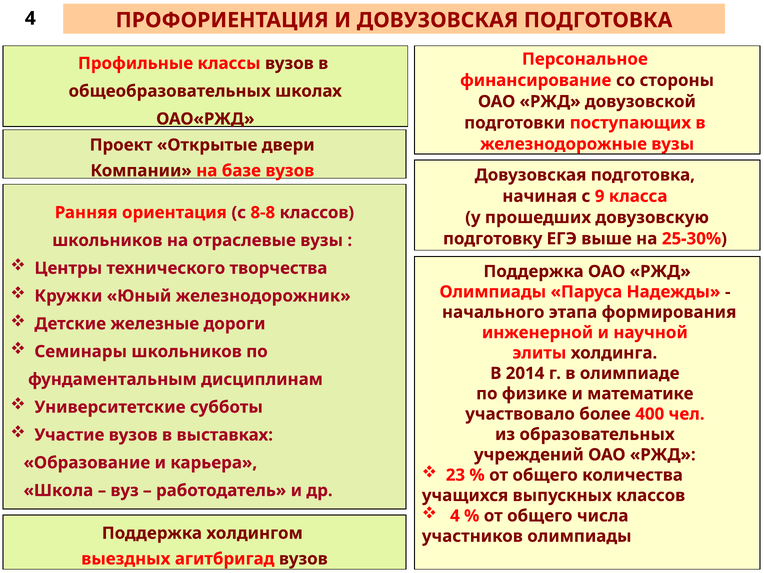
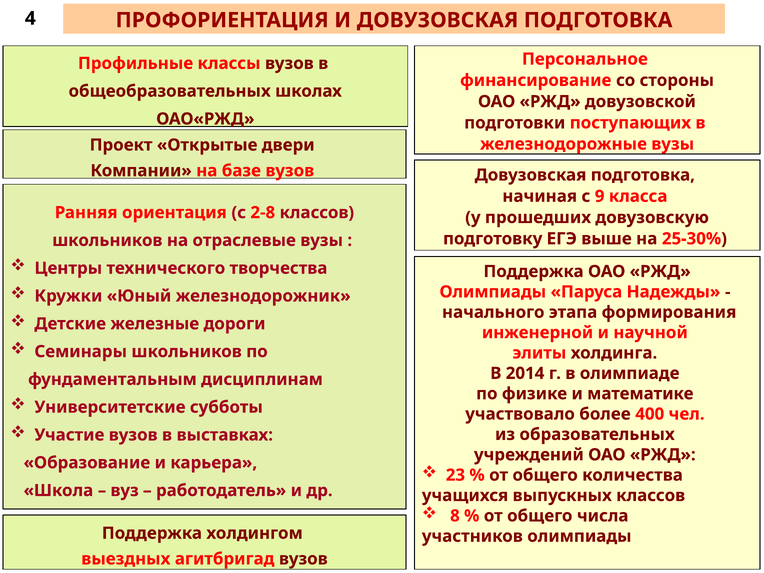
8-8: 8-8 -> 2-8 (263, 213)
4: 4 -> 8 (455, 516)
